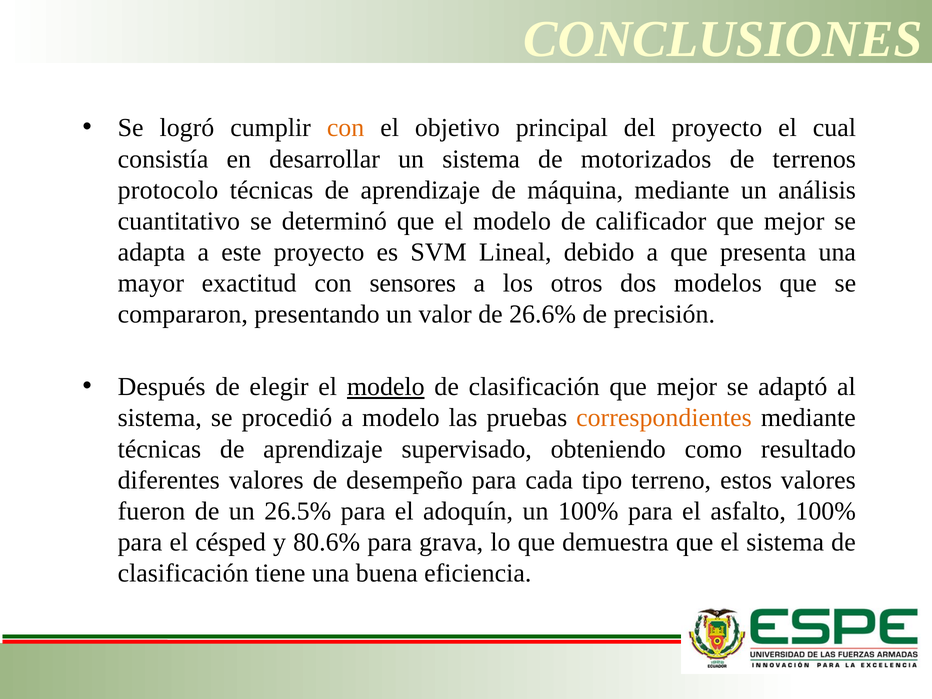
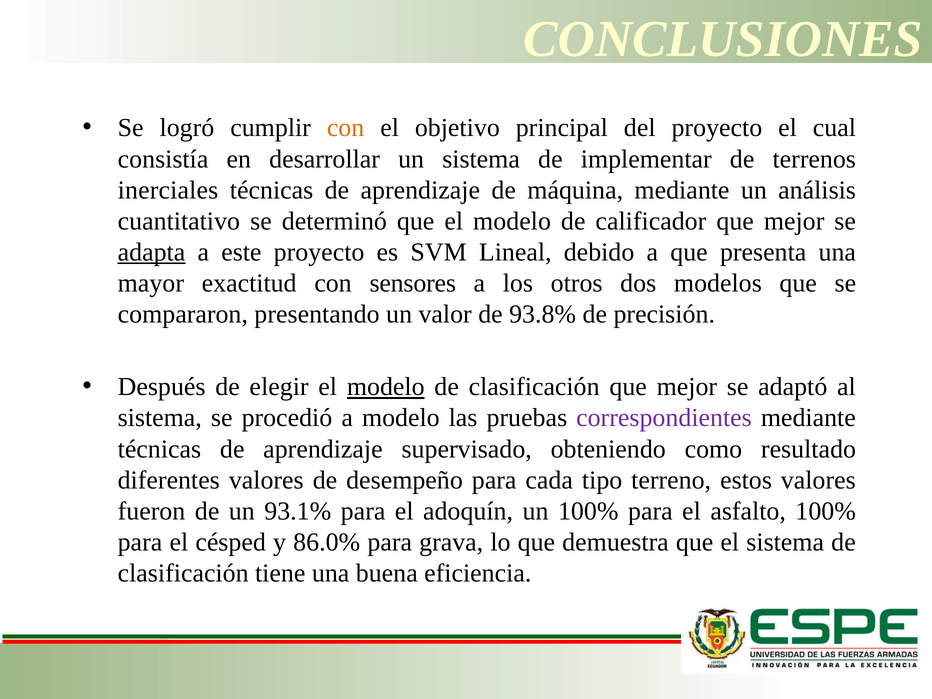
motorizados: motorizados -> implementar (646, 159)
protocolo: protocolo -> inerciales (168, 190)
adapta underline: none -> present (152, 252)
26.6%: 26.6% -> 93.8% (543, 314)
correspondientes colour: orange -> purple (664, 418)
26.5%: 26.5% -> 93.1% (298, 511)
80.6%: 80.6% -> 86.0% (327, 542)
